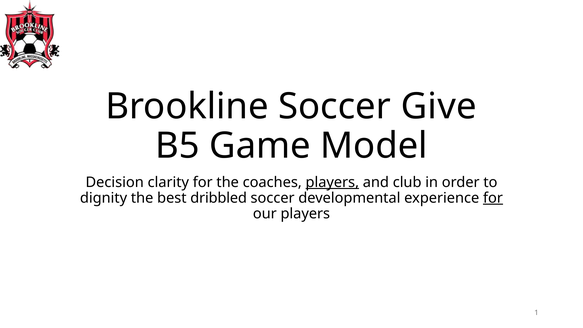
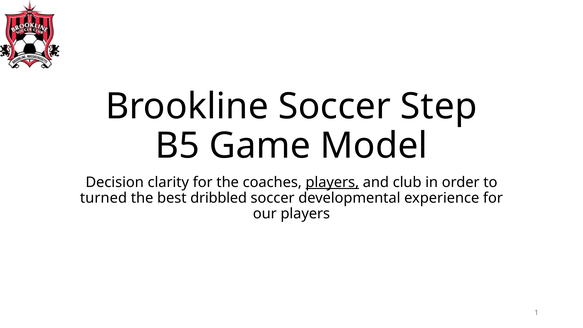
Give: Give -> Step (439, 106)
dignity: dignity -> turned (103, 198)
for underline: present -> none (493, 198)
